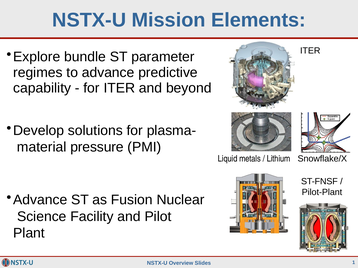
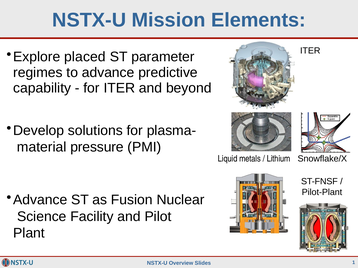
bundle: bundle -> placed (85, 57)
